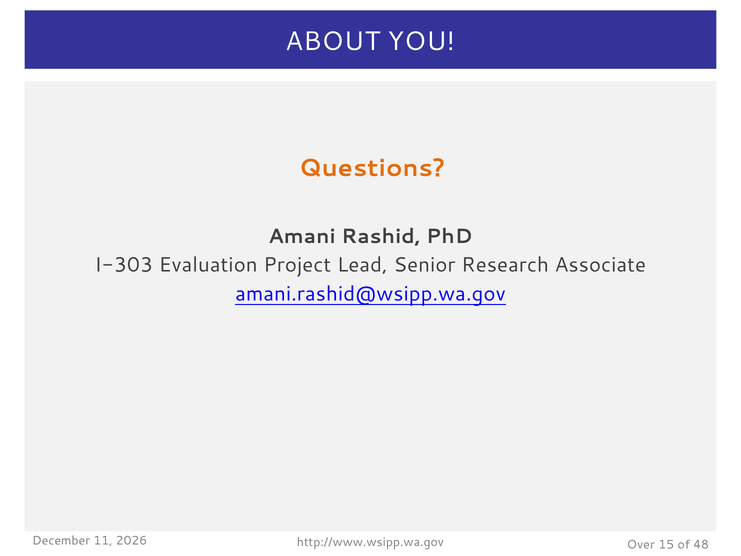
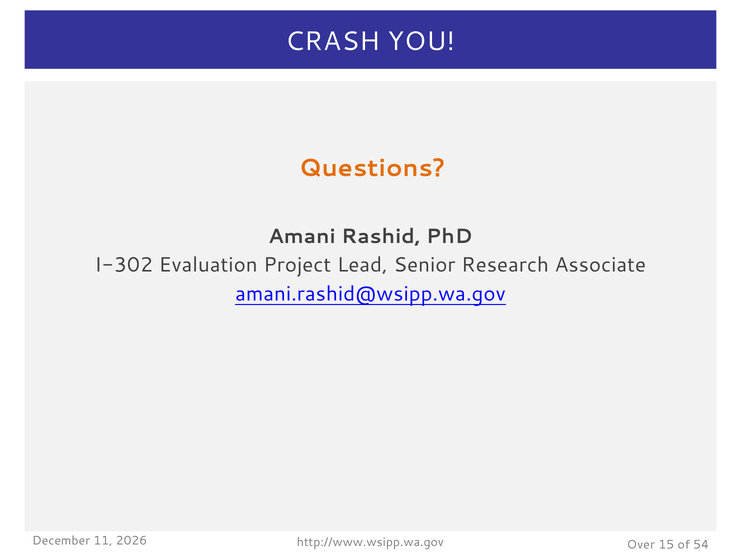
ABOUT: ABOUT -> CRASH (333, 41)
I-303: I-303 -> I-302 (124, 265)
48: 48 -> 54 (701, 544)
